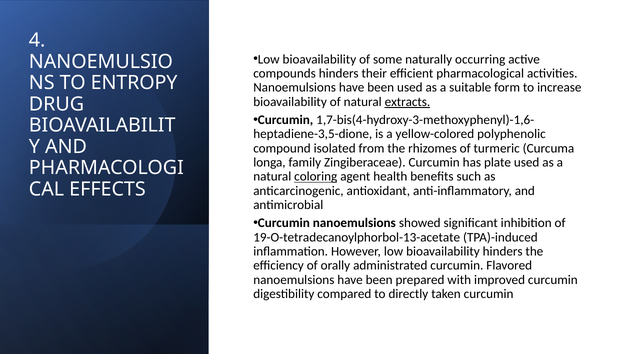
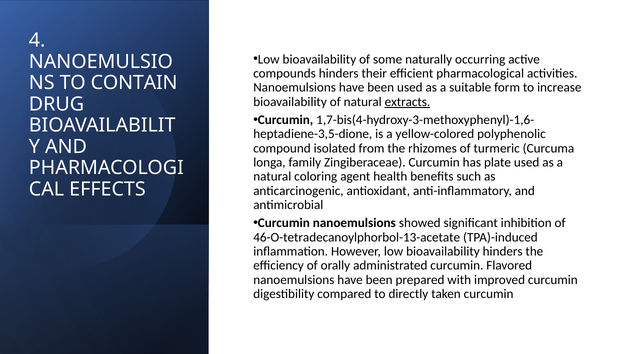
ENTROPY: ENTROPY -> CONTAIN (134, 83)
coloring underline: present -> none (316, 177)
19-O-tetradecanoylphorbol-13-acetate: 19-O-tetradecanoylphorbol-13-acetate -> 46-O-tetradecanoylphorbol-13-acetate (357, 237)
